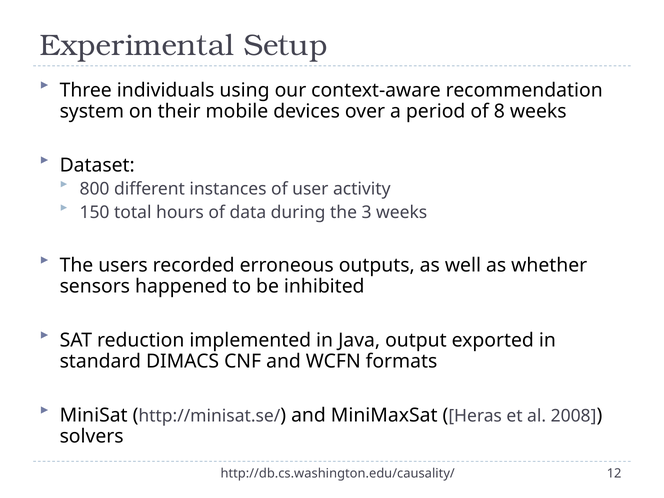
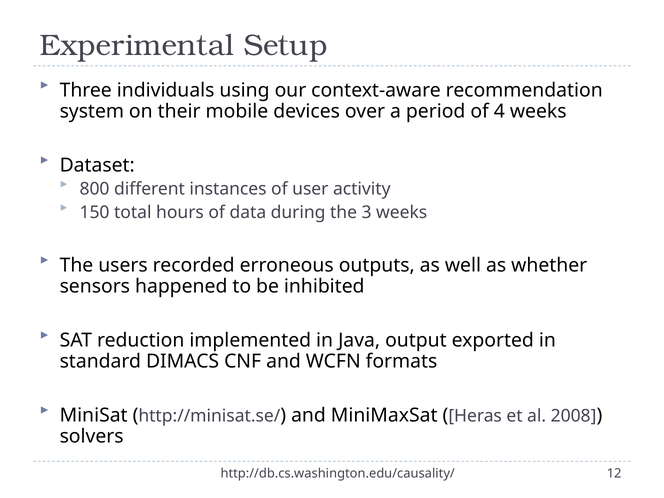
8: 8 -> 4 (499, 111)
